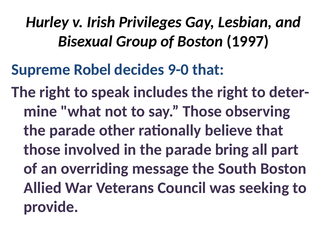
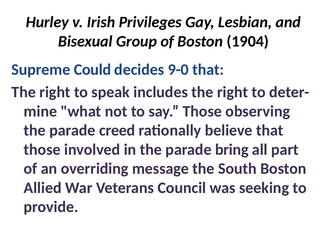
1997: 1997 -> 1904 (248, 41)
Robel: Robel -> Could (92, 70)
other: other -> creed (117, 130)
